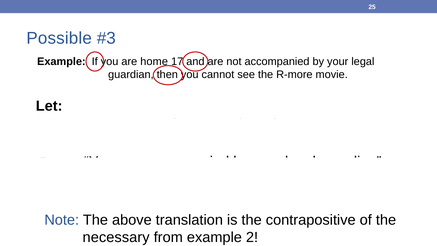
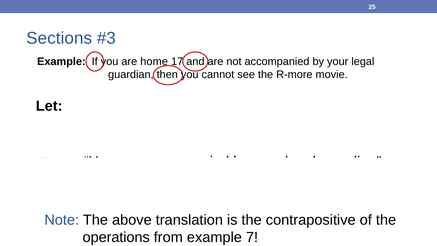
Possible: Possible -> Sections (59, 38)
necessary: necessary -> operations (116, 237)
2: 2 -> 7 (252, 237)
